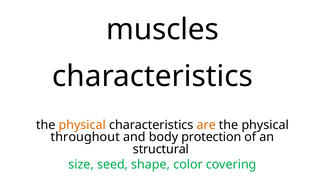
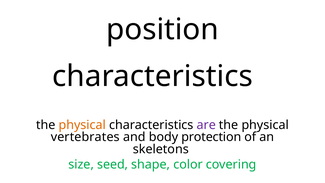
muscles: muscles -> position (163, 29)
are colour: orange -> purple (206, 125)
throughout: throughout -> vertebrates (85, 137)
structural: structural -> skeletons (161, 149)
